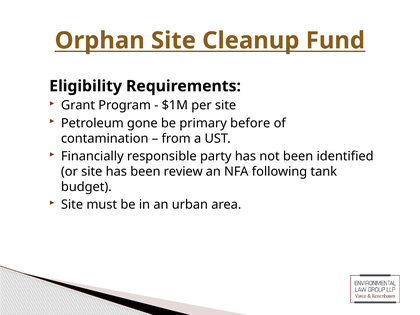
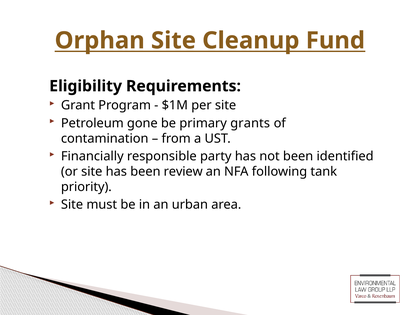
before: before -> grants (250, 123)
budget: budget -> priority (86, 187)
